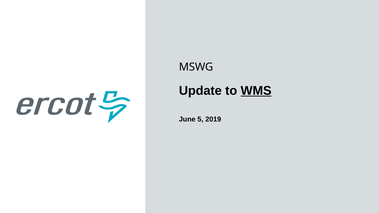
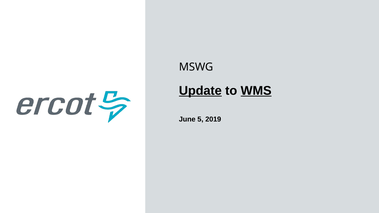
Update underline: none -> present (200, 91)
